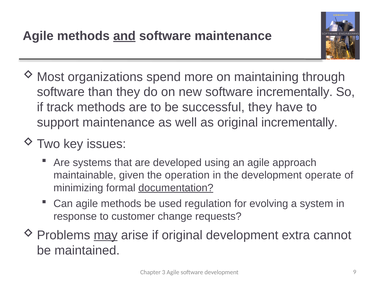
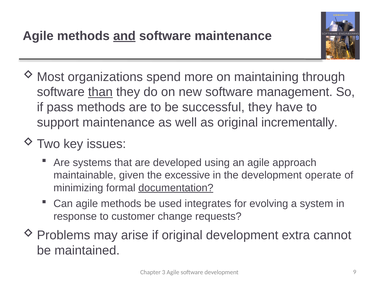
than underline: none -> present (100, 92)
software incrementally: incrementally -> management (295, 92)
track: track -> pass (60, 107)
operation: operation -> excessive (187, 175)
regulation: regulation -> integrates (208, 203)
may underline: present -> none (106, 235)
